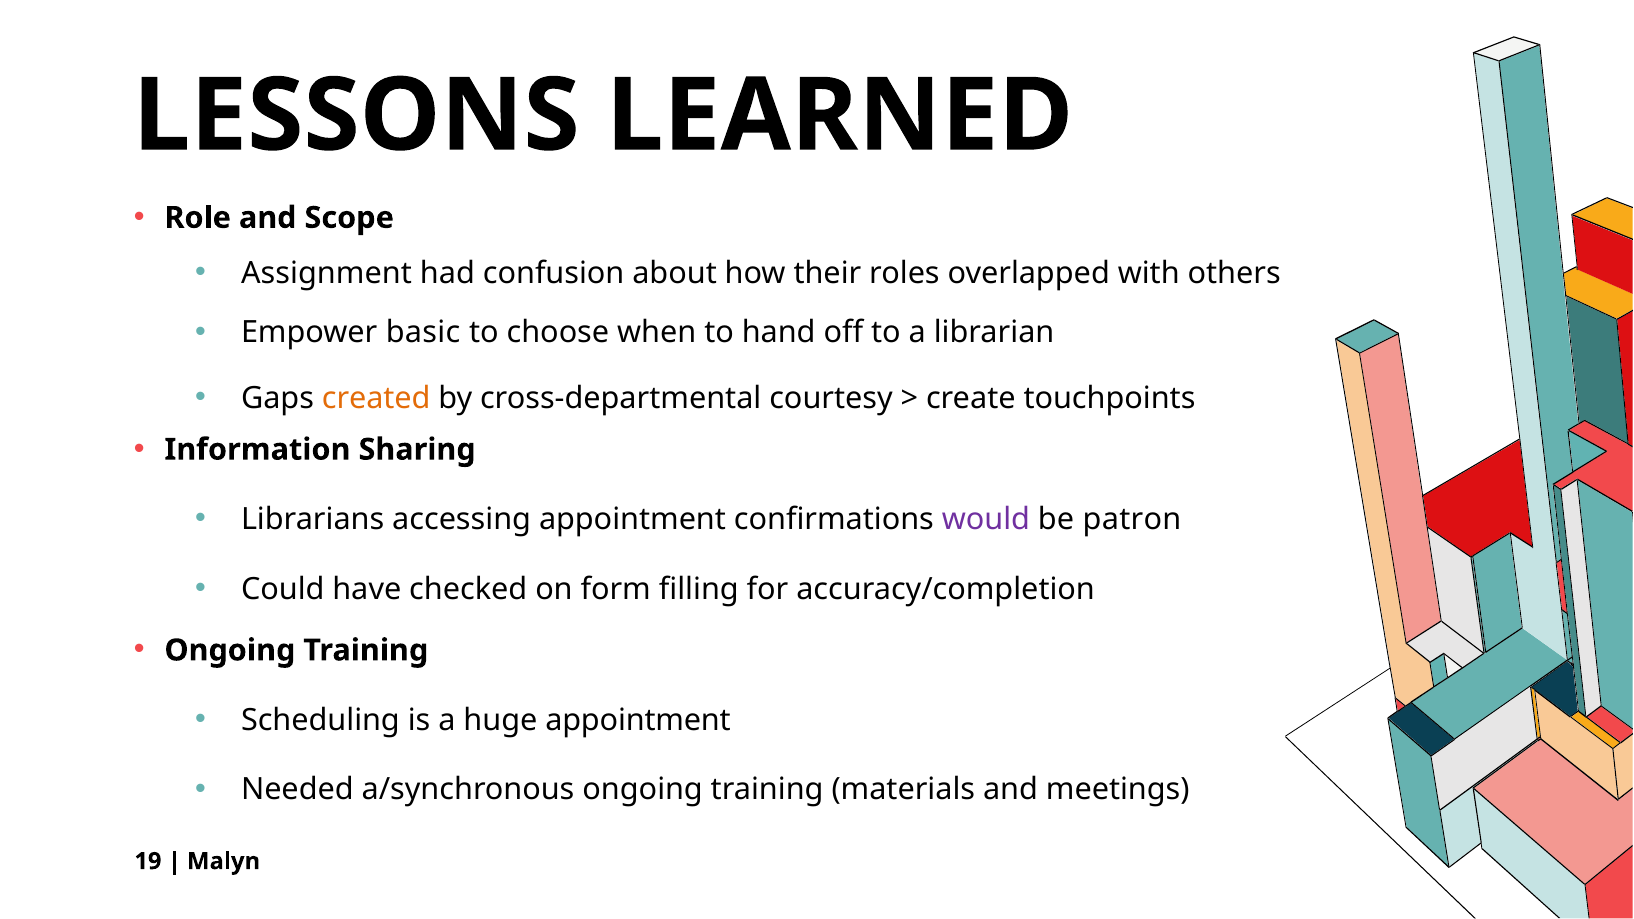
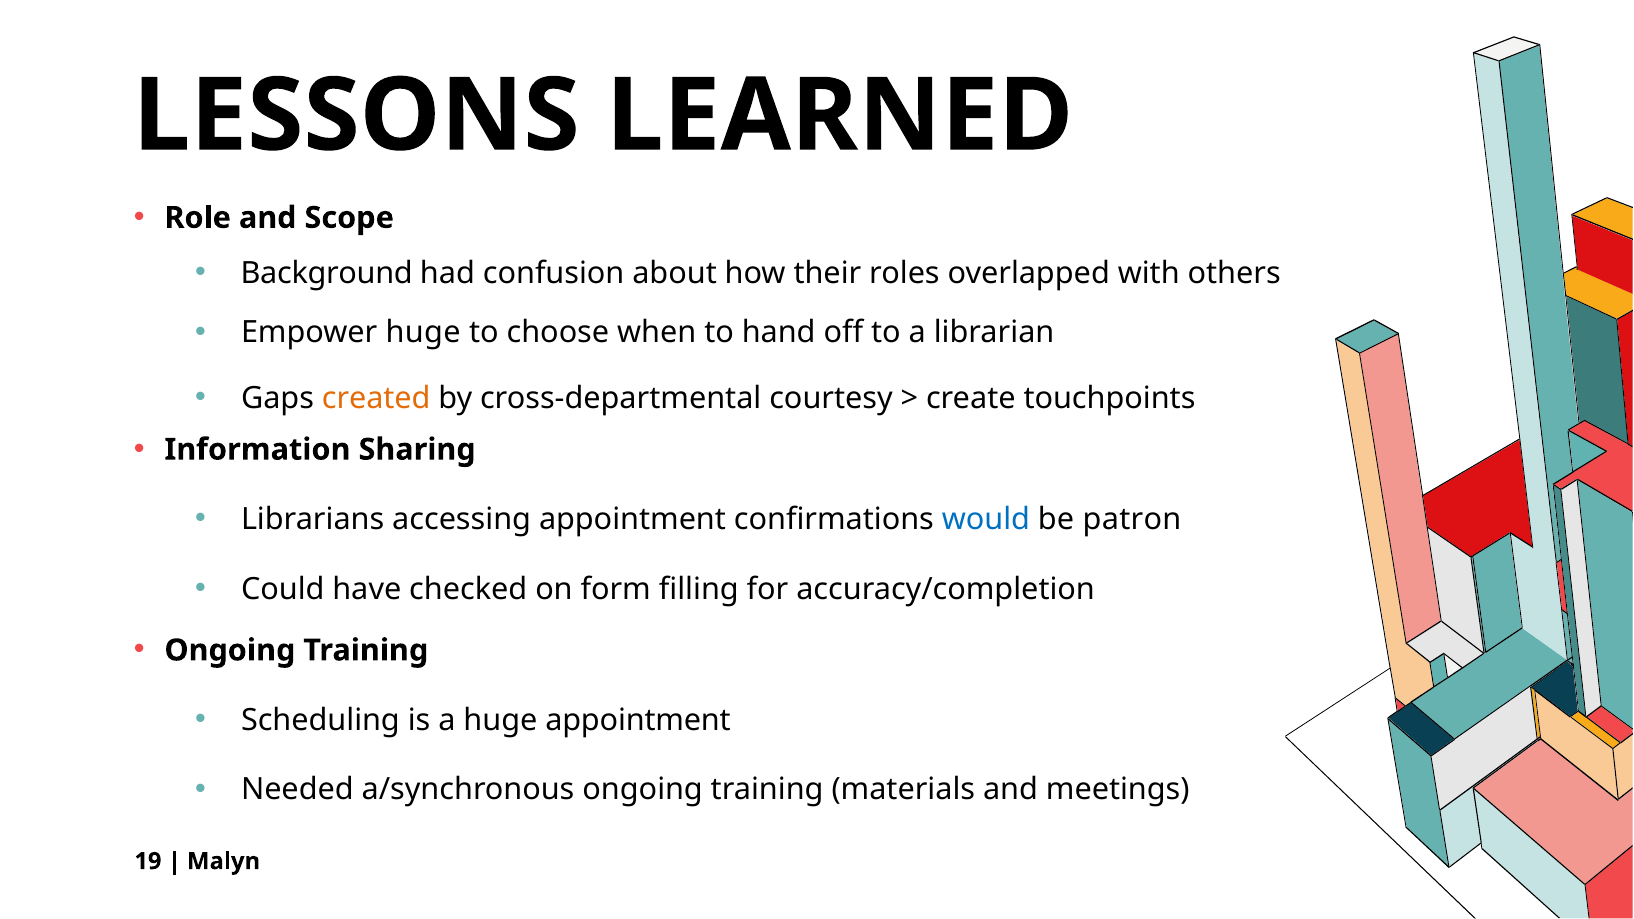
Assignment: Assignment -> Background (327, 273)
Empower basic: basic -> huge (423, 333)
would colour: purple -> blue (986, 519)
